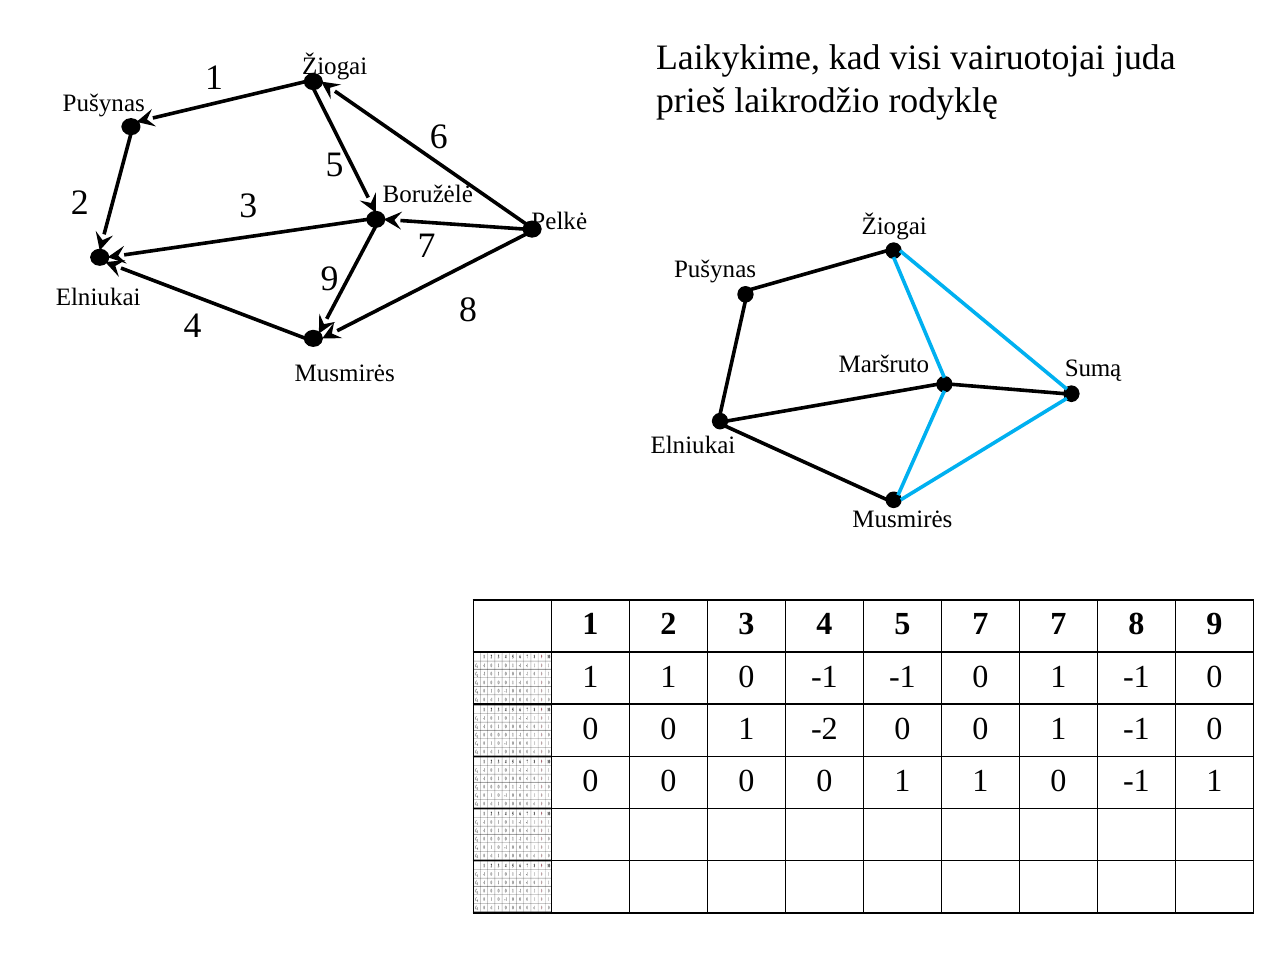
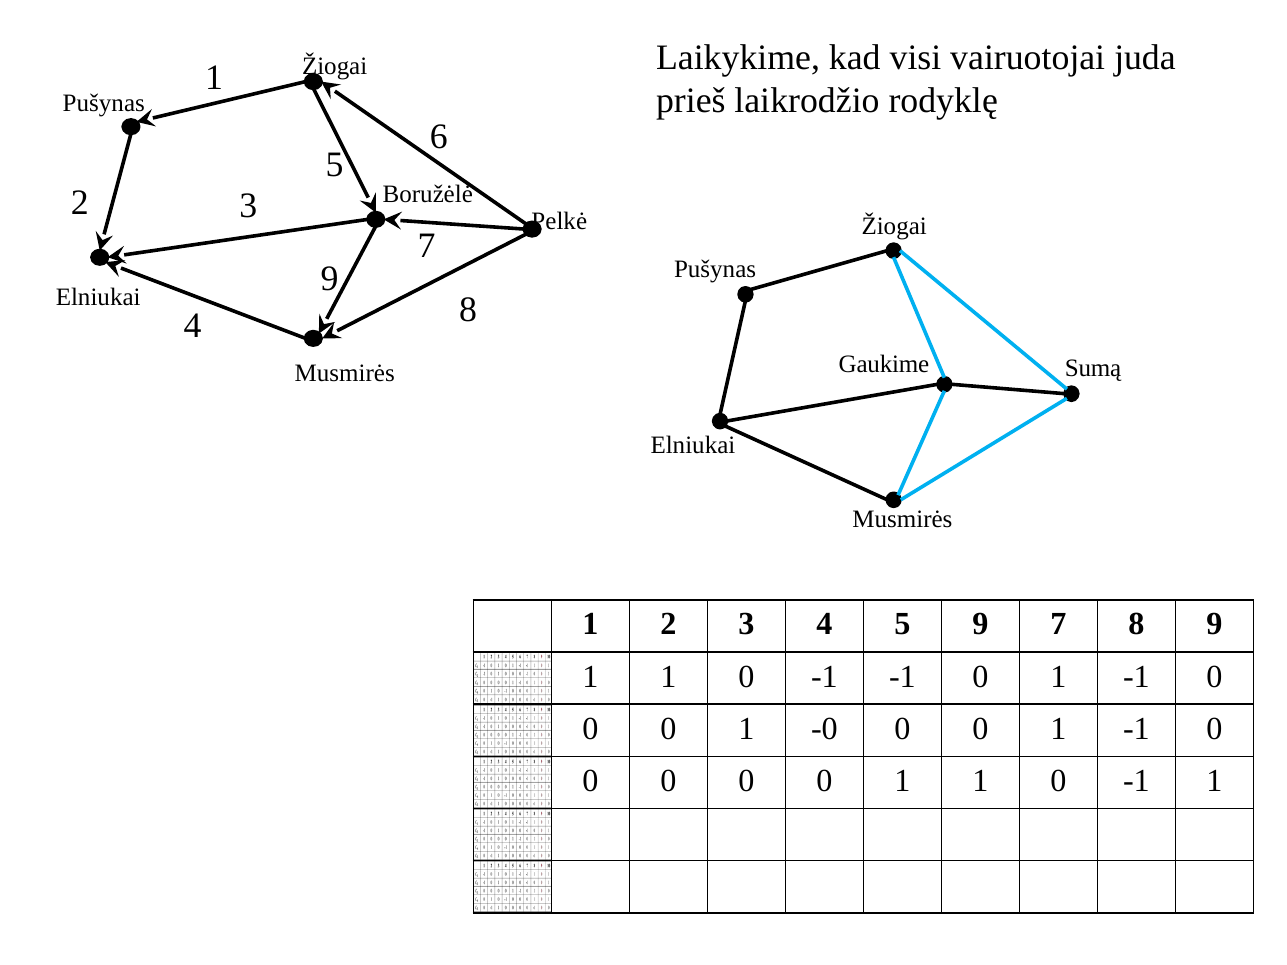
Maršruto: Maršruto -> Gaukime (884, 364)
5 7: 7 -> 9 (980, 624)
-2: -2 -> -0 (824, 729)
